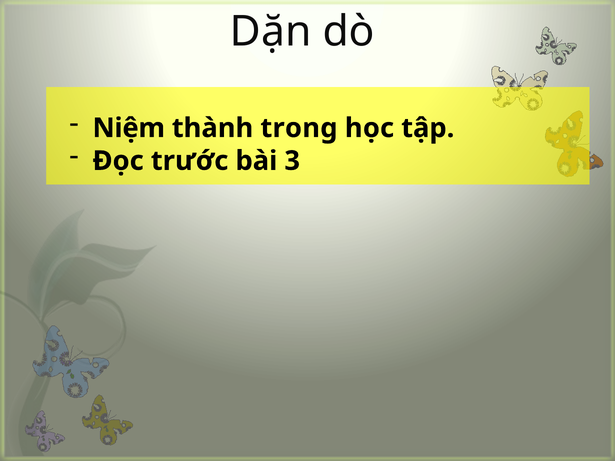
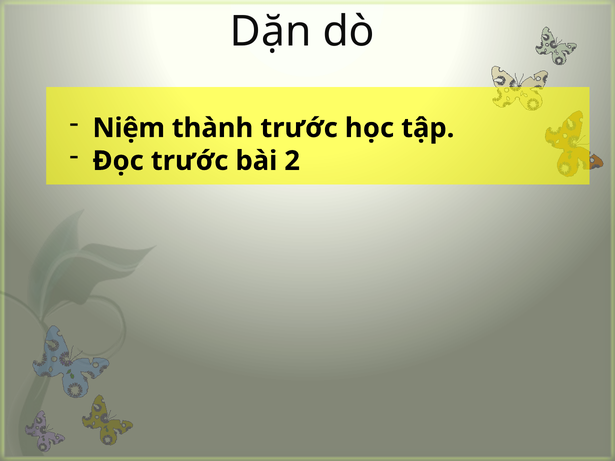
thành trong: trong -> trước (299, 128)
3: 3 -> 2 (292, 161)
